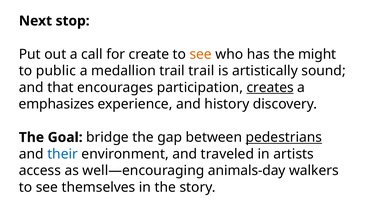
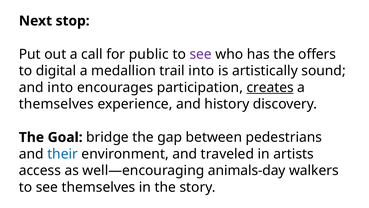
create: create -> public (149, 54)
see colour: orange -> purple (201, 54)
might: might -> offers (317, 54)
public: public -> digital (56, 71)
trail trail: trail -> into (201, 71)
and that: that -> into (60, 87)
emphasizes: emphasizes -> themselves (56, 104)
pedestrians underline: present -> none (284, 137)
